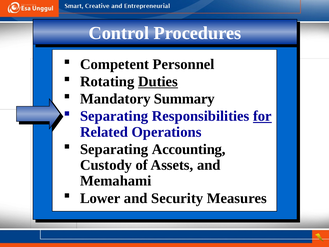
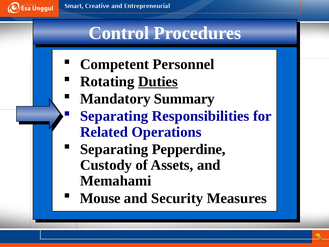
for underline: present -> none (262, 116)
Accounting: Accounting -> Pepperdine (189, 149)
Lower: Lower -> Mouse (100, 198)
